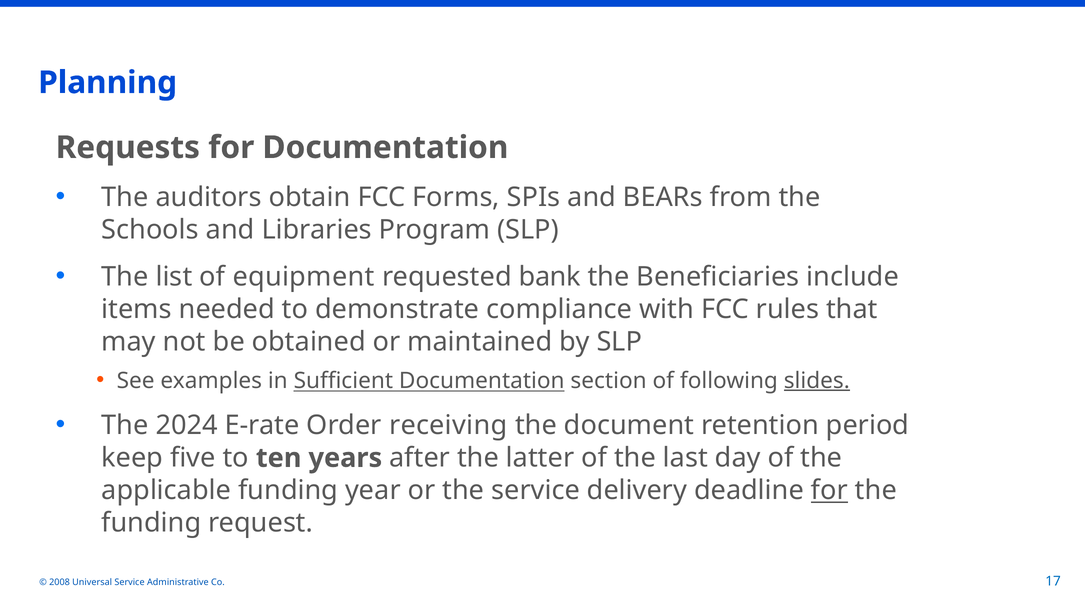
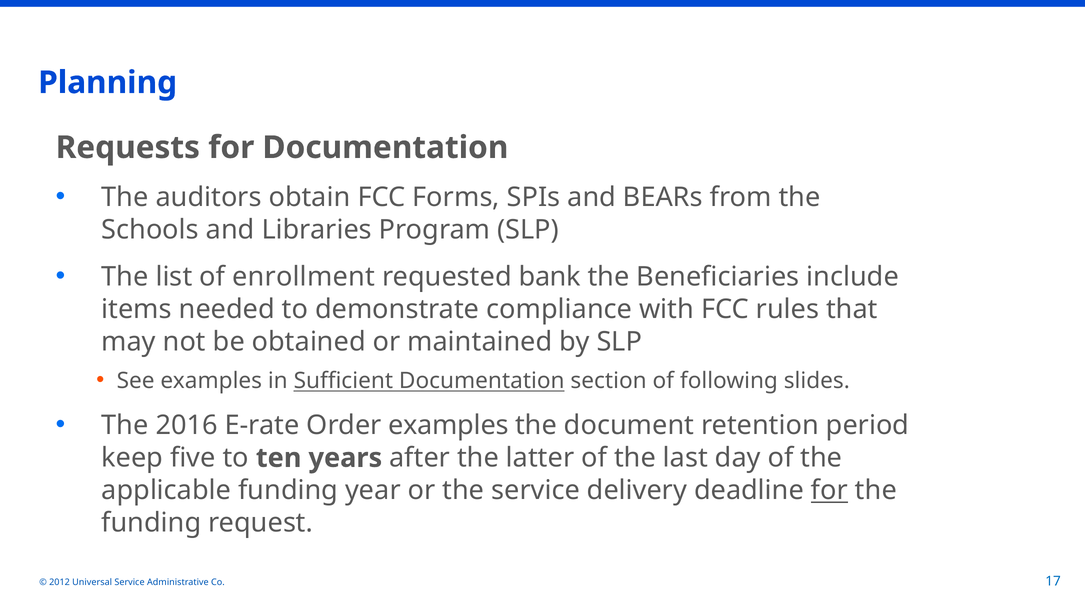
equipment: equipment -> enrollment (304, 277)
slides underline: present -> none (817, 381)
2024: 2024 -> 2016 (187, 426)
Order receiving: receiving -> examples (448, 426)
2008: 2008 -> 2012 (60, 583)
